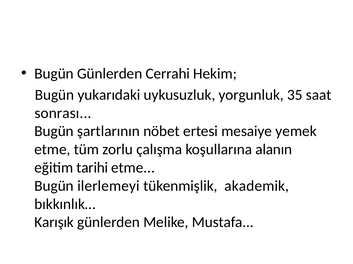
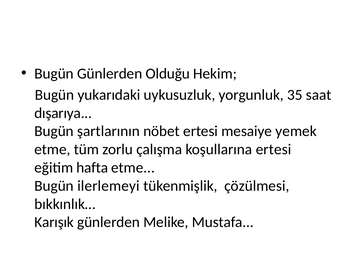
Cerrahi: Cerrahi -> Olduğu (168, 74)
sonrası: sonrası -> dışarıya (63, 113)
koşullarına alanın: alanın -> ertesi (274, 150)
tarihi: tarihi -> hafta (92, 168)
akademik: akademik -> çözülmesi (257, 186)
